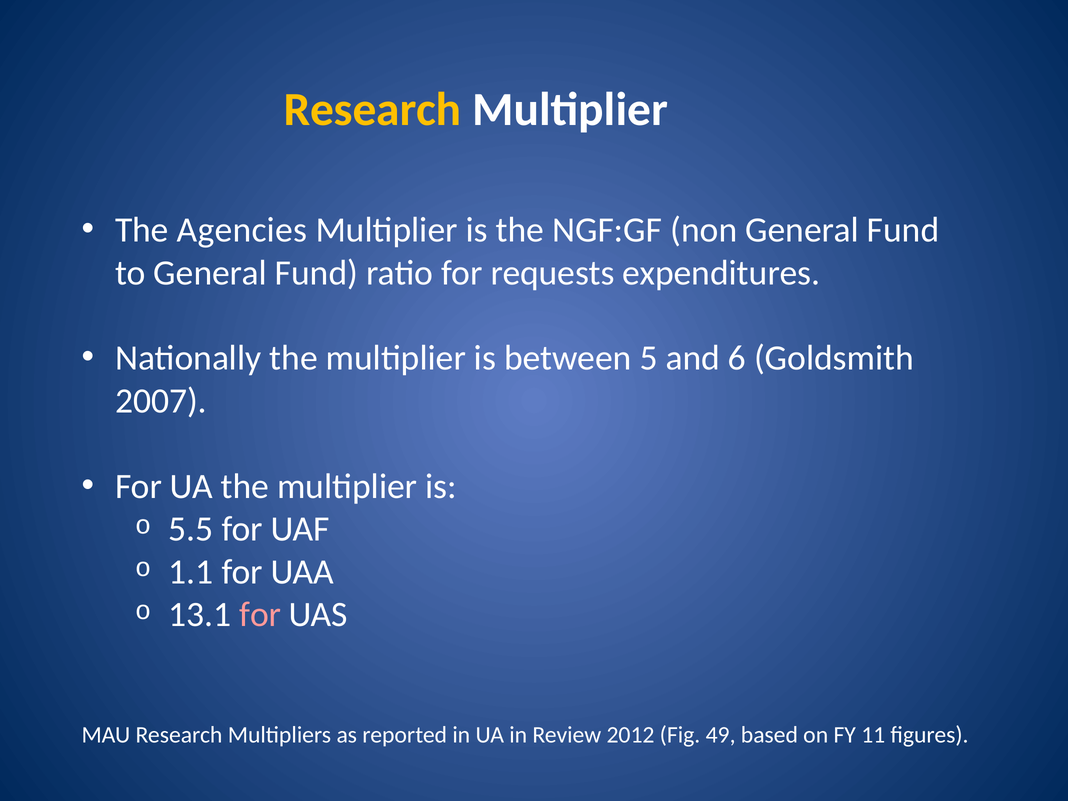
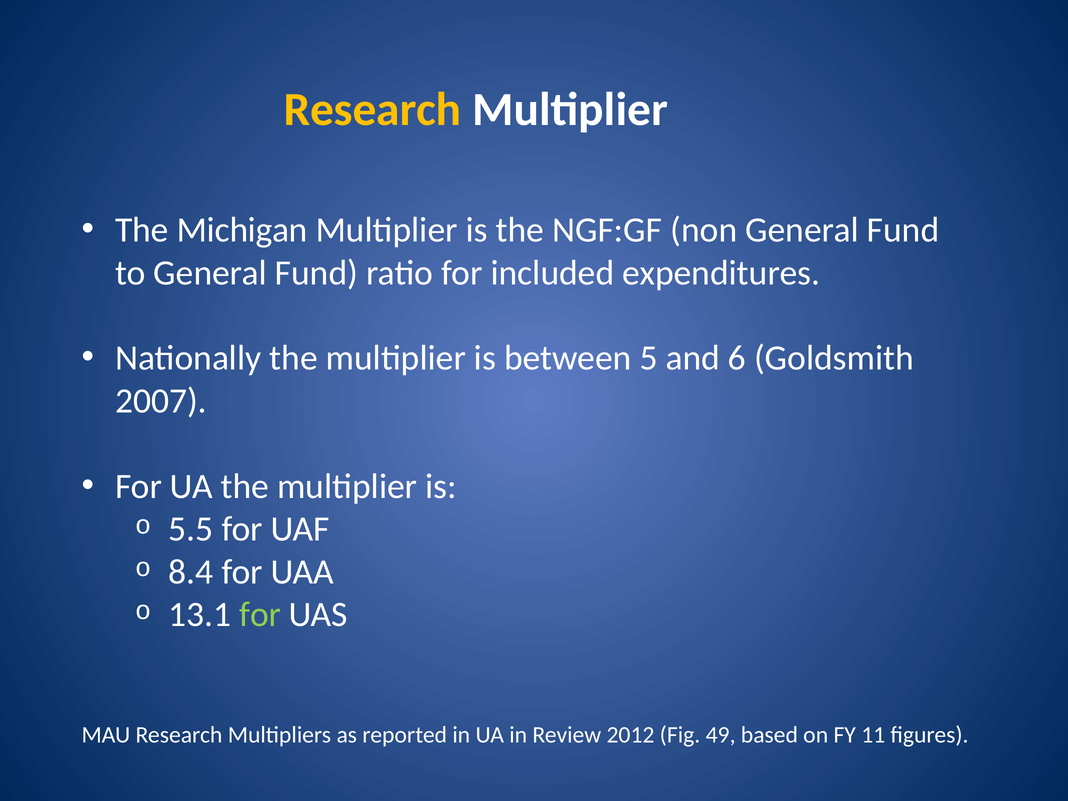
Agencies: Agencies -> Michigan (242, 230)
requests: requests -> included (552, 273)
1.1: 1.1 -> 8.4 (191, 572)
for colour: pink -> light green (260, 615)
